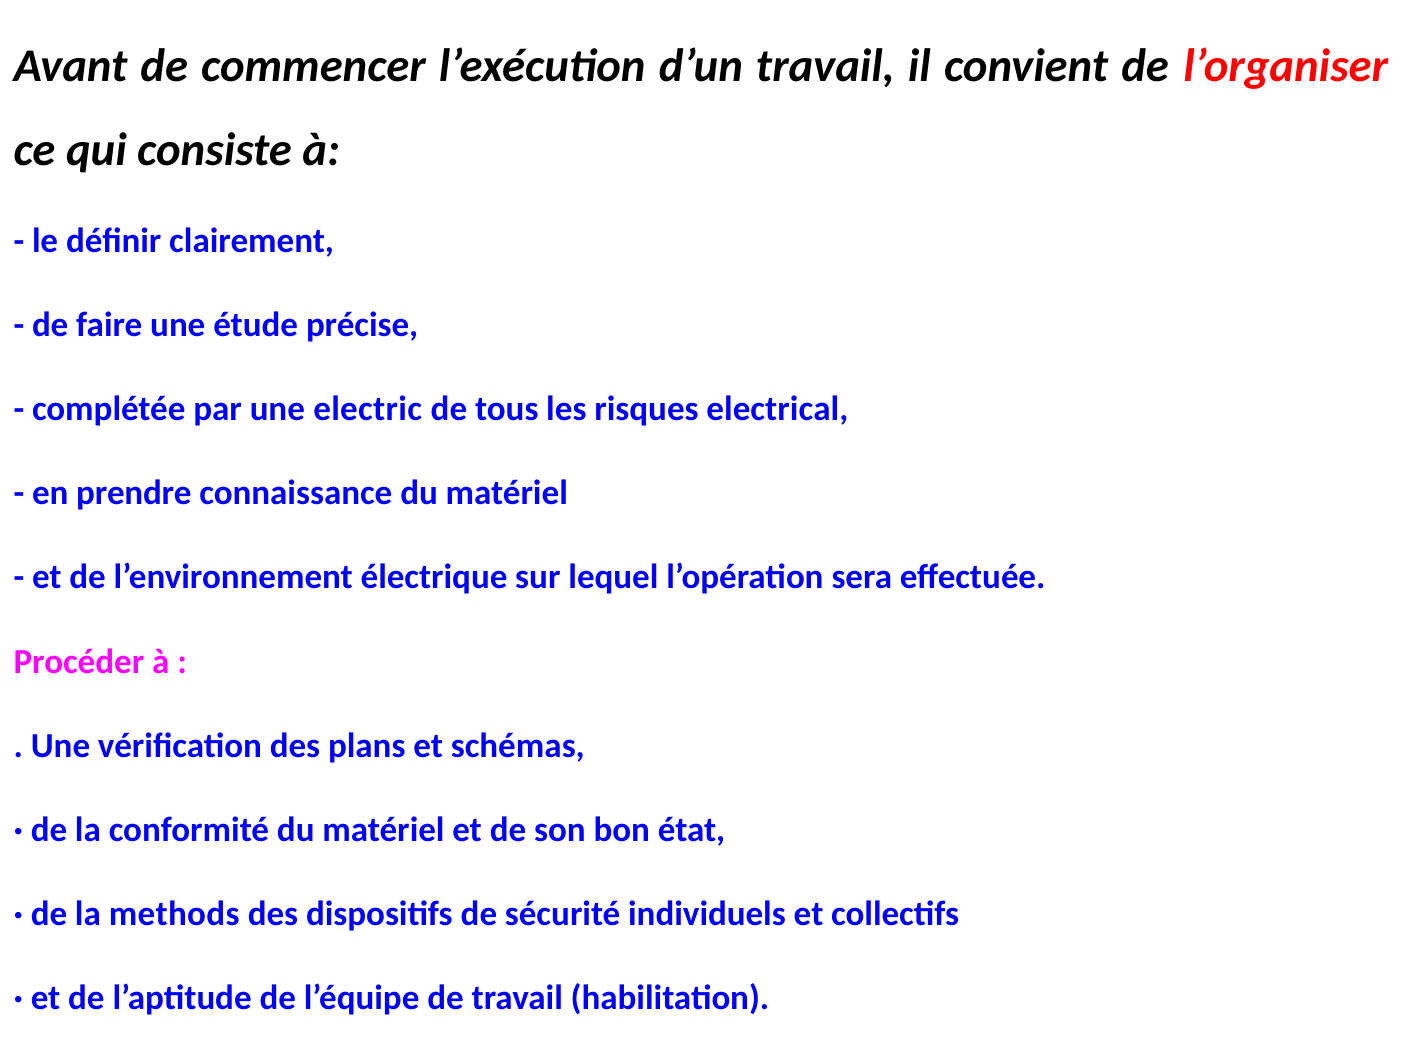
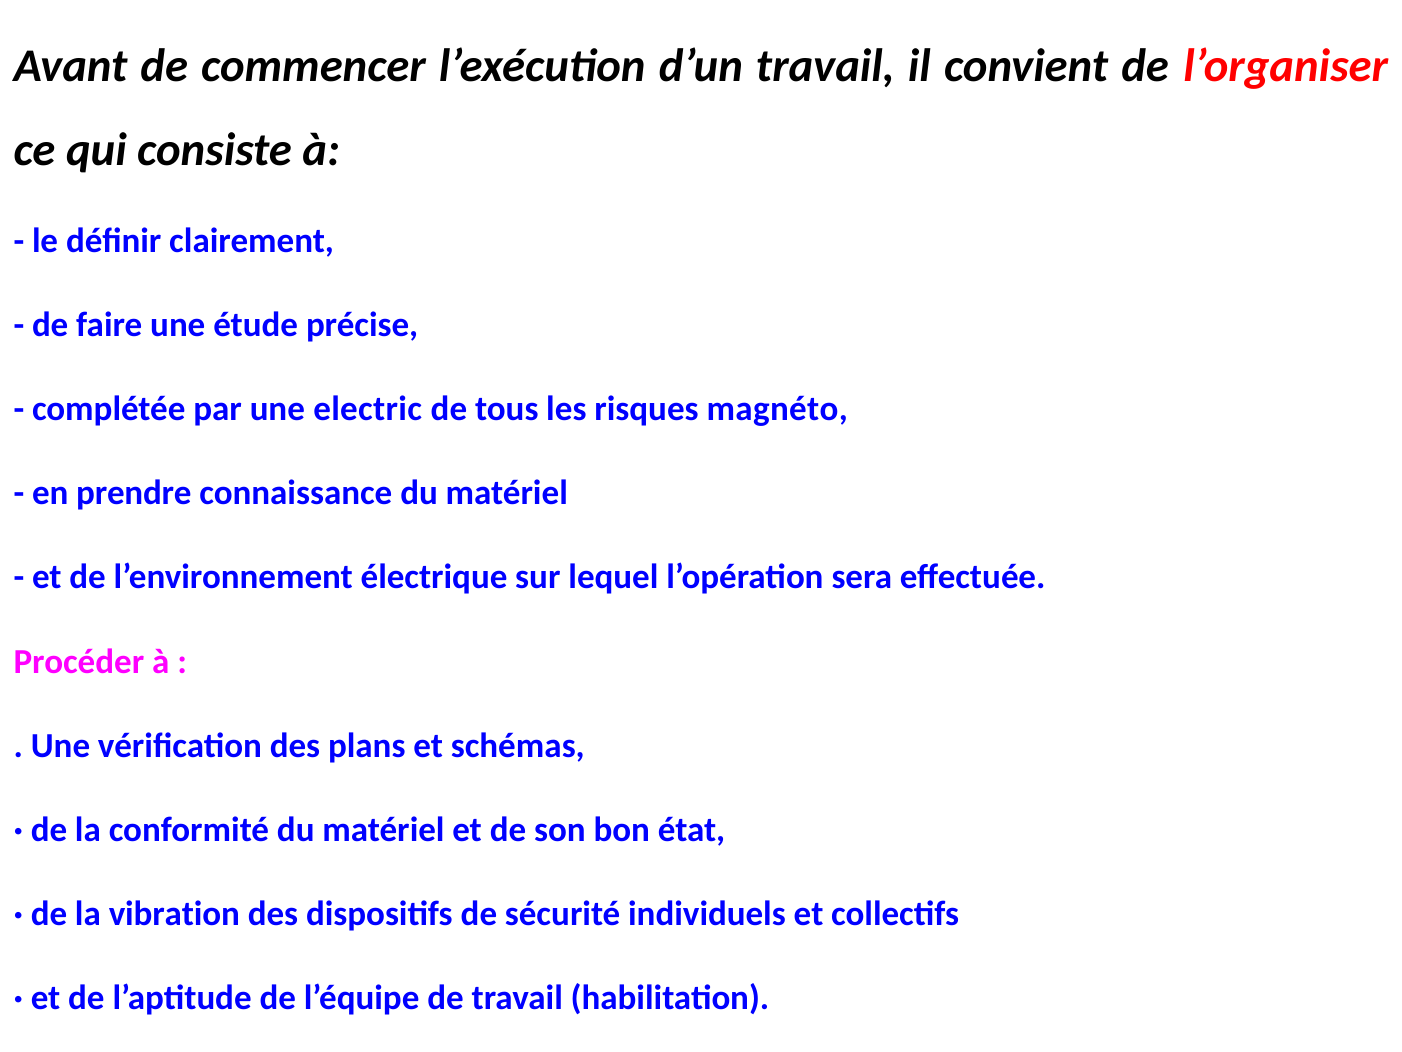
electrical: electrical -> magnéto (777, 409)
methods: methods -> vibration (174, 914)
